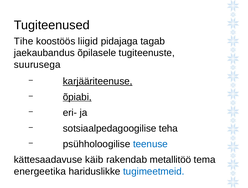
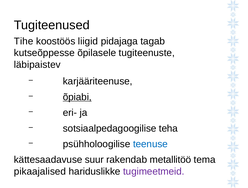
jaekaubandus: jaekaubandus -> kutseõppesse (44, 53)
suurusega: suurusega -> läbipaistev (37, 65)
karjääriteenuse underline: present -> none (98, 82)
käib: käib -> suur (94, 160)
energeetika: energeetika -> pikaajalised (40, 172)
tugimeetmeid colour: blue -> purple (154, 172)
